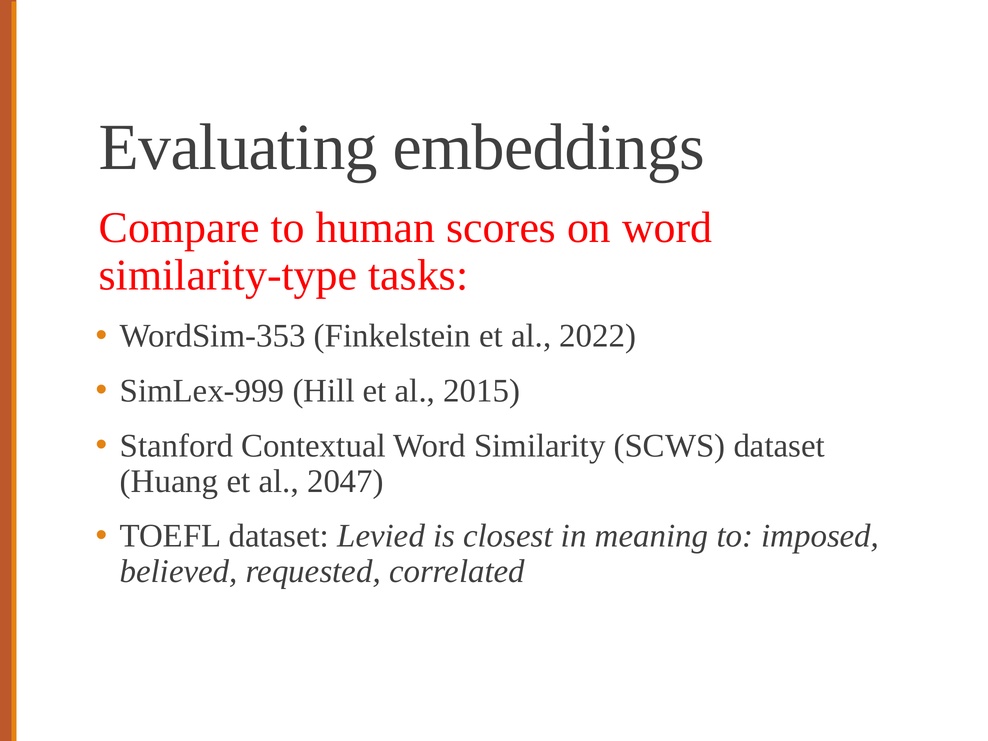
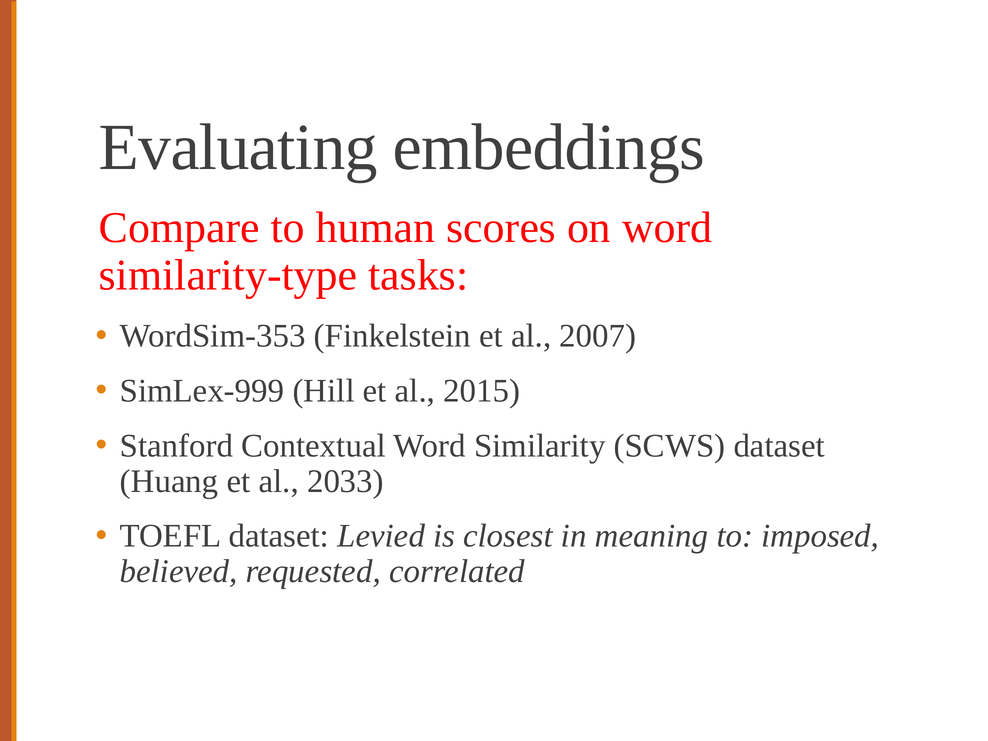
2022: 2022 -> 2007 (598, 336)
2047: 2047 -> 2033 (345, 481)
